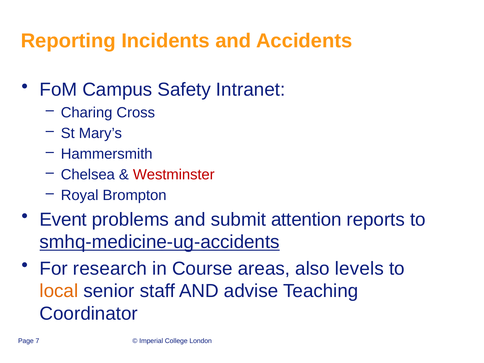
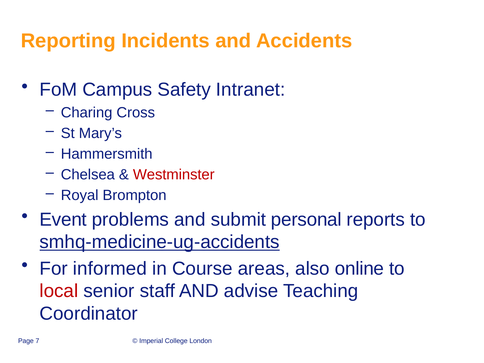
attention: attention -> personal (306, 219)
research: research -> informed (110, 268)
levels: levels -> online (359, 268)
local colour: orange -> red (59, 291)
